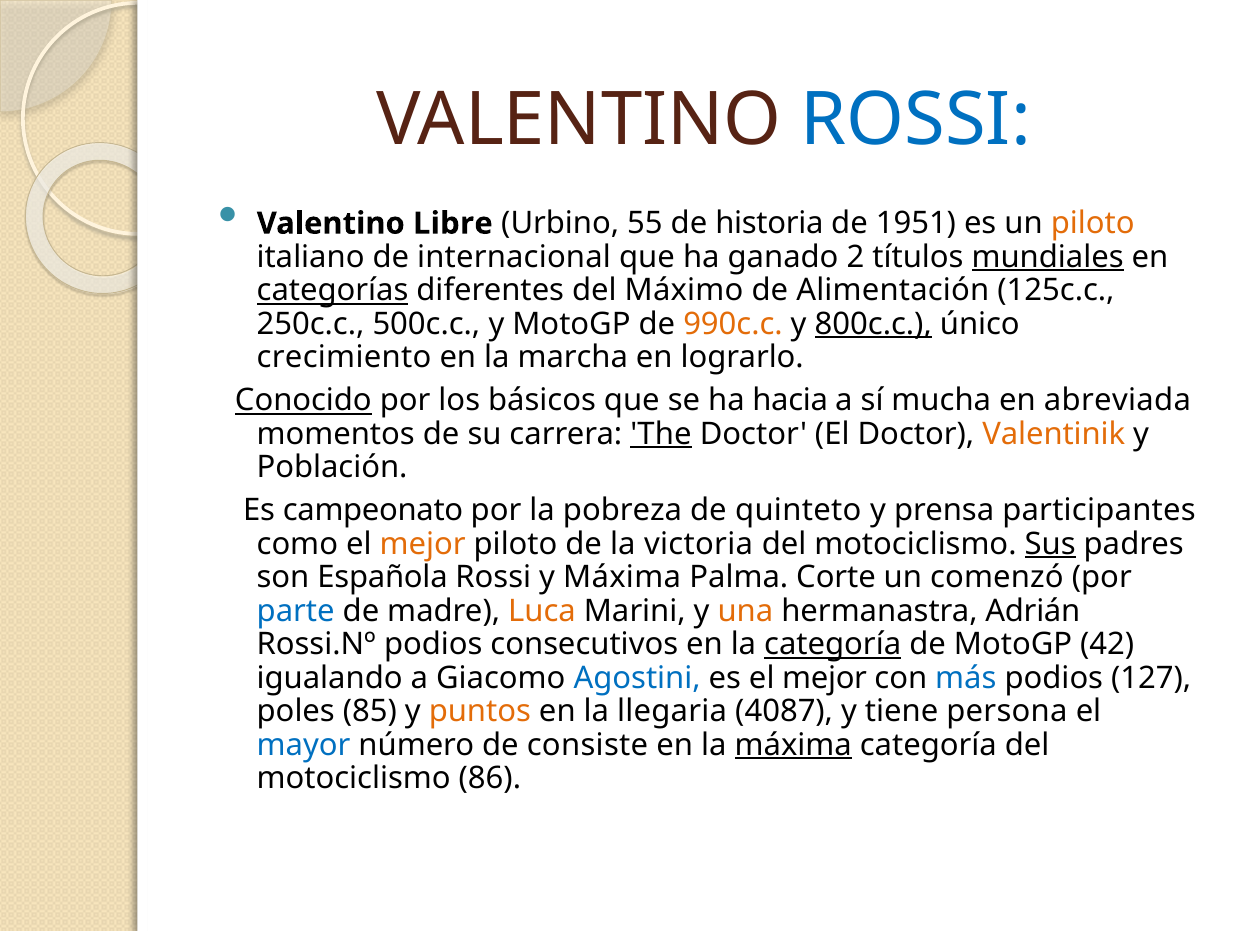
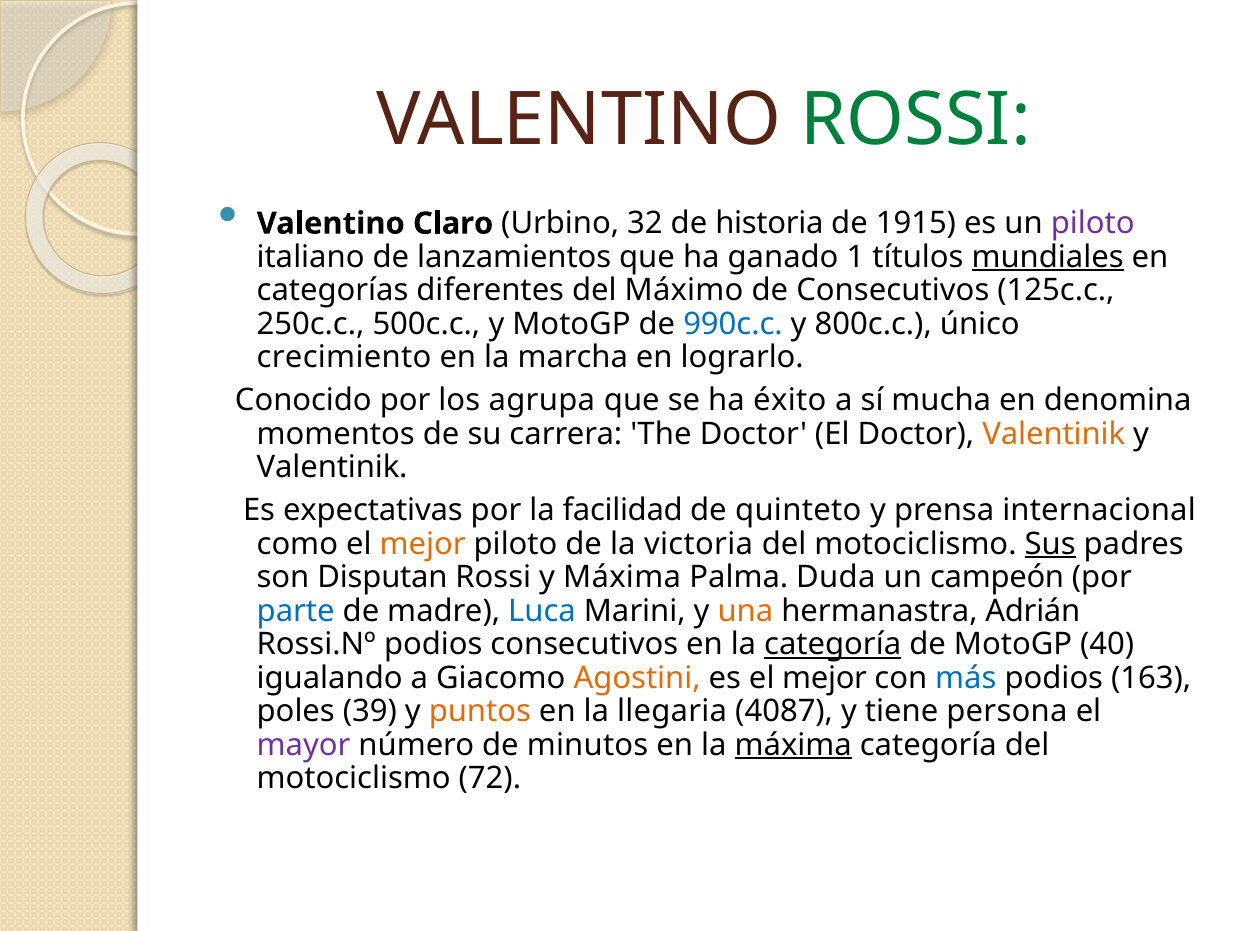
ROSSI colour: blue -> green (916, 120)
Libre: Libre -> Claro (453, 223)
55: 55 -> 32 (645, 223)
1951: 1951 -> 1915 (916, 223)
piloto colour: orange -> purple (1093, 223)
internacional: internacional -> lanzamientos (514, 257)
2: 2 -> 1 (855, 257)
categorías underline: present -> none (333, 290)
de Alimentación: Alimentación -> Consecutivos (893, 290)
990c.c colour: orange -> blue (733, 324)
800c.c underline: present -> none (873, 324)
Conocido underline: present -> none (303, 400)
básicos: básicos -> agrupa (542, 400)
hacia: hacia -> éxito (790, 400)
abreviada: abreviada -> denomina (1118, 400)
The underline: present -> none (661, 434)
Población: Población -> Valentinik (332, 467)
campeonato: campeonato -> expectativas (373, 510)
pobreza: pobreza -> facilidad (623, 510)
participantes: participantes -> internacional (1099, 510)
Española: Española -> Disputan (383, 577)
Corte: Corte -> Duda (836, 577)
comenzó: comenzó -> campeón (997, 577)
Luca colour: orange -> blue (542, 611)
42: 42 -> 40 (1107, 644)
Agostini colour: blue -> orange (637, 678)
127: 127 -> 163 (1151, 678)
85: 85 -> 39 (370, 711)
mayor colour: blue -> purple (304, 745)
consiste: consiste -> minutos (588, 745)
86: 86 -> 72 (490, 778)
